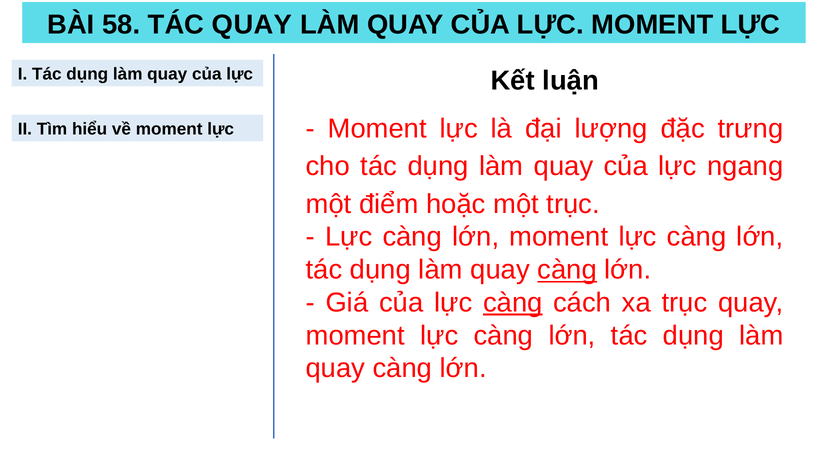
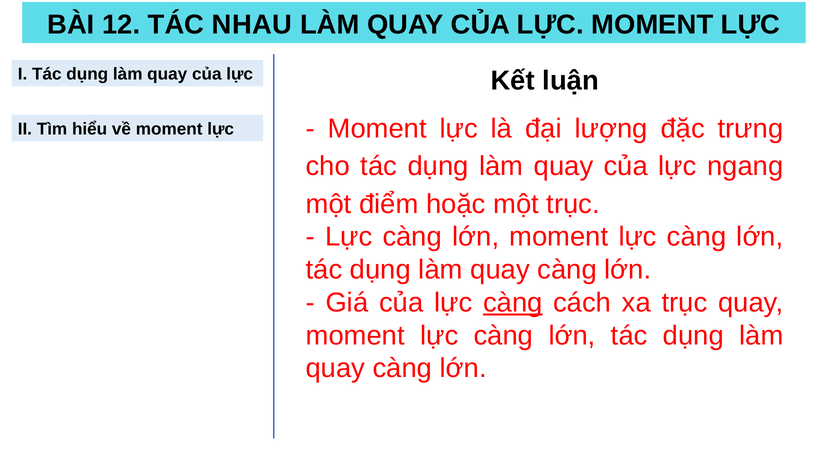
58: 58 -> 12 (121, 25)
TÁC QUAY: QUAY -> NHAU (252, 25)
càng underline: present -> none (567, 270)
